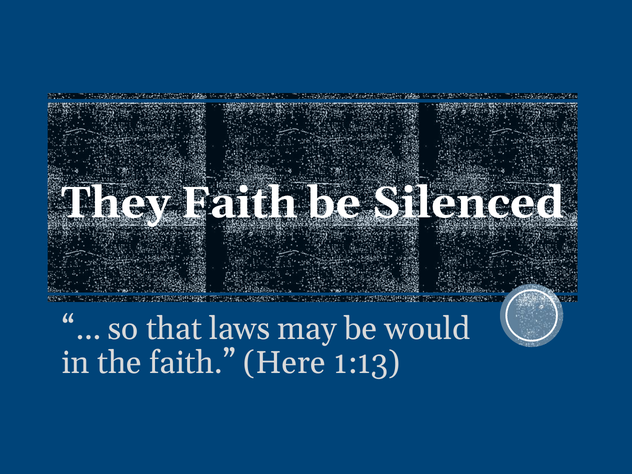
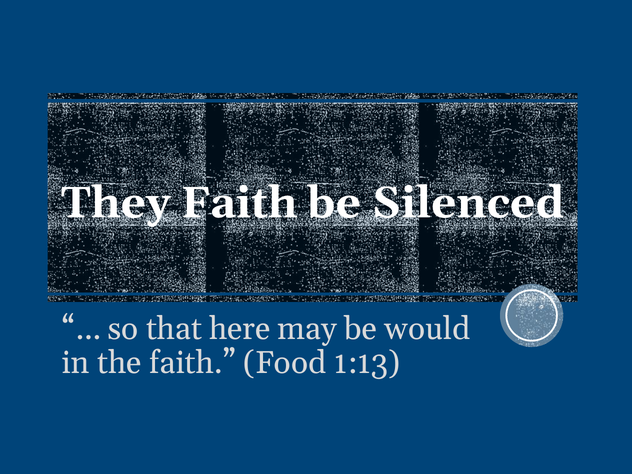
laws: laws -> here (240, 329)
Here: Here -> Food (285, 363)
